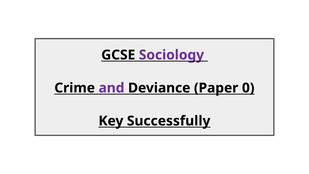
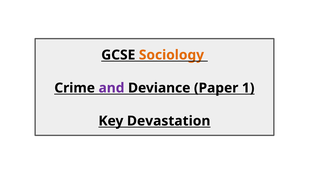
Sociology colour: purple -> orange (171, 55)
0: 0 -> 1 (248, 88)
Successfully: Successfully -> Devastation (169, 121)
